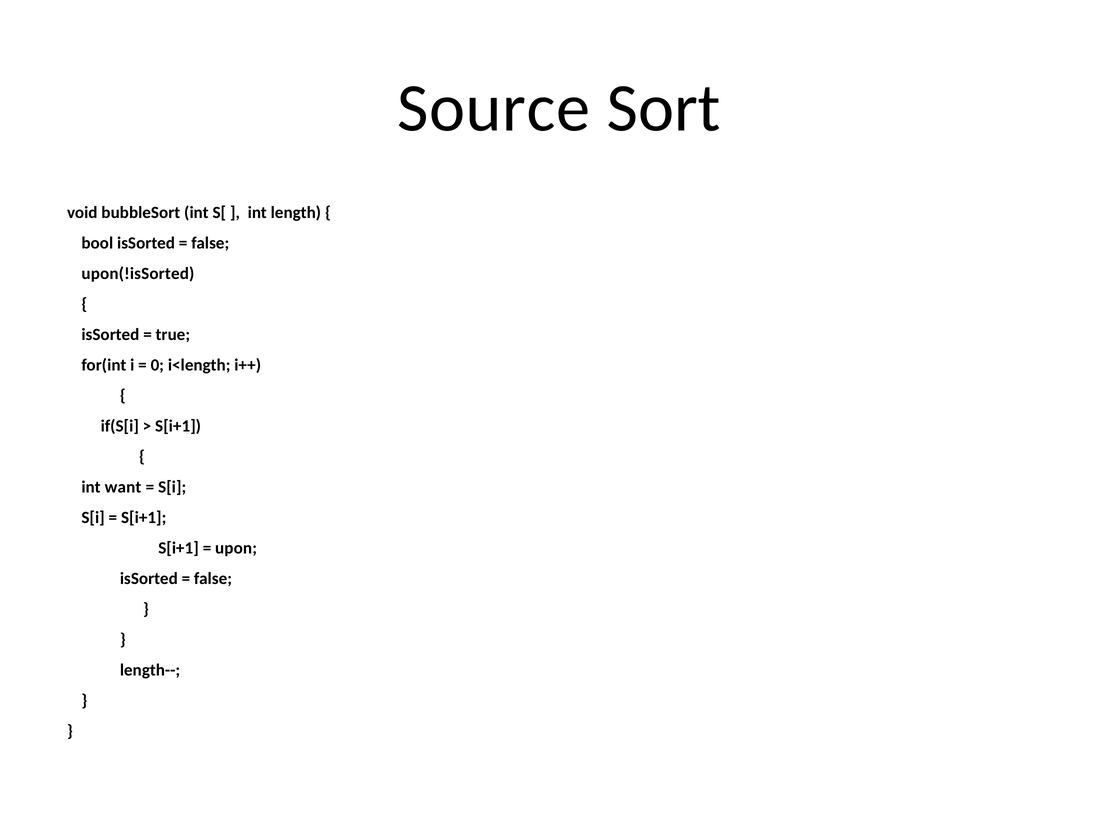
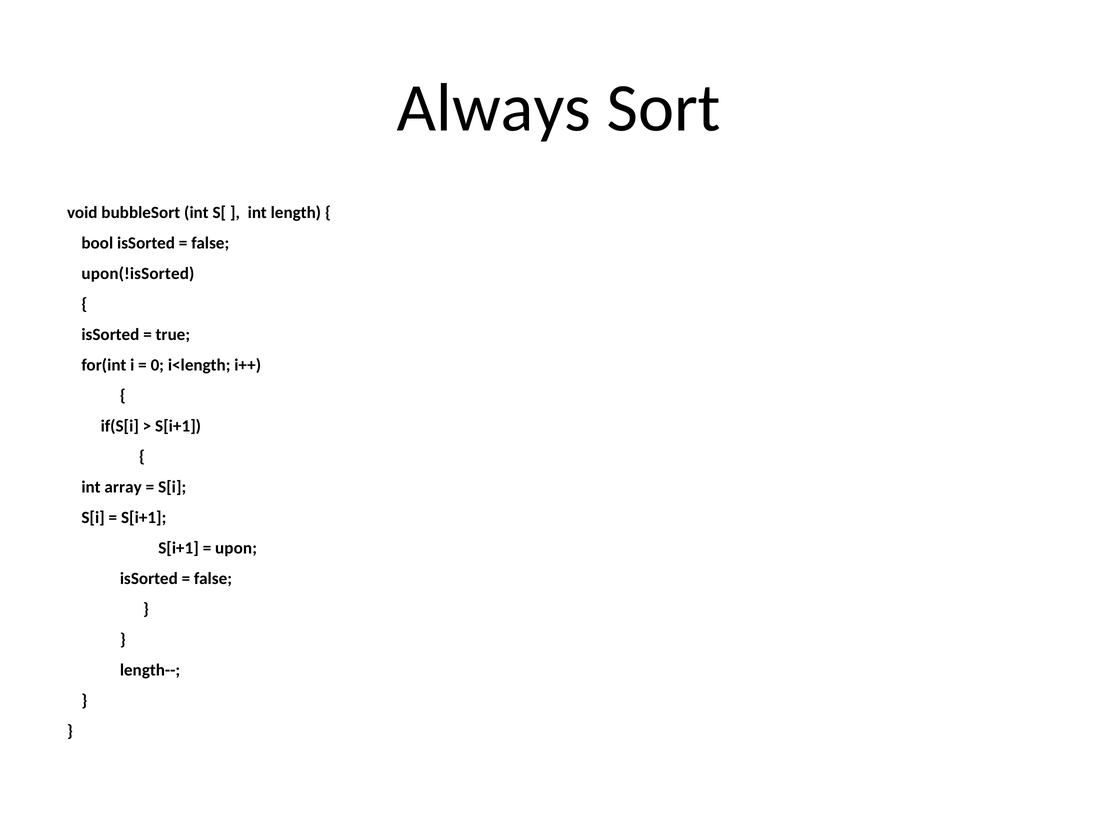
Source: Source -> Always (494, 108)
want: want -> array (123, 487)
